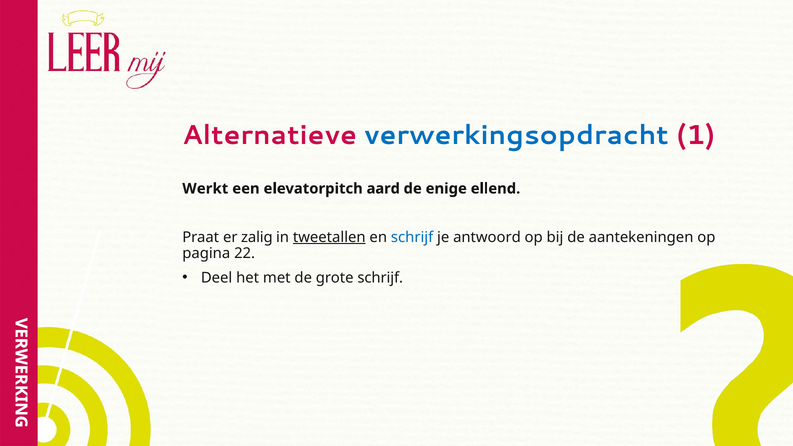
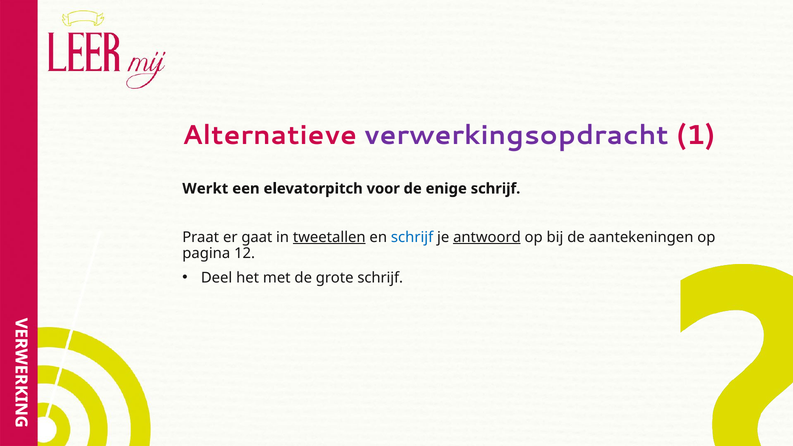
verwerkingsopdracht colour: blue -> purple (517, 135)
aard: aard -> voor (383, 189)
enige ellend: ellend -> schrijf (496, 189)
zalig: zalig -> gaat (257, 237)
antwoord underline: none -> present (487, 237)
22: 22 -> 12 (245, 253)
